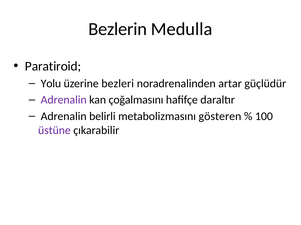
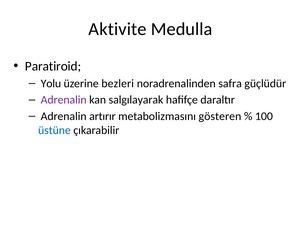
Bezlerin: Bezlerin -> Aktivite (118, 29)
artar: artar -> safra (230, 84)
çoğalmasını: çoğalmasını -> salgılayarak (136, 100)
belirli: belirli -> artırır (102, 117)
üstüne colour: purple -> blue (54, 131)
